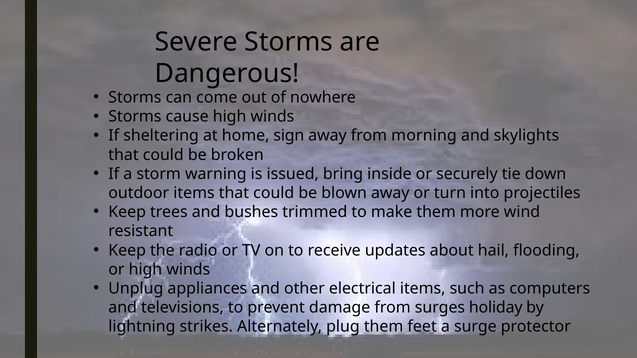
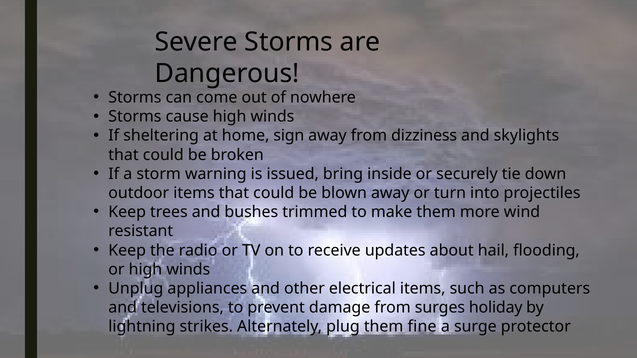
morning: morning -> dizziness (424, 136)
feet: feet -> fine (422, 327)
